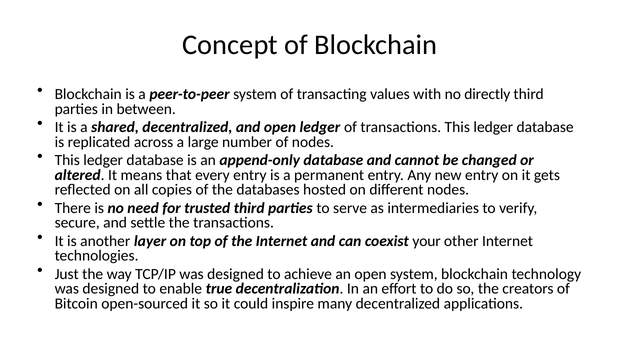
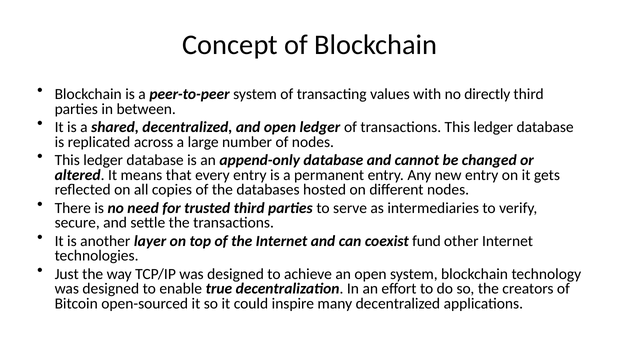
your: your -> fund (427, 241)
